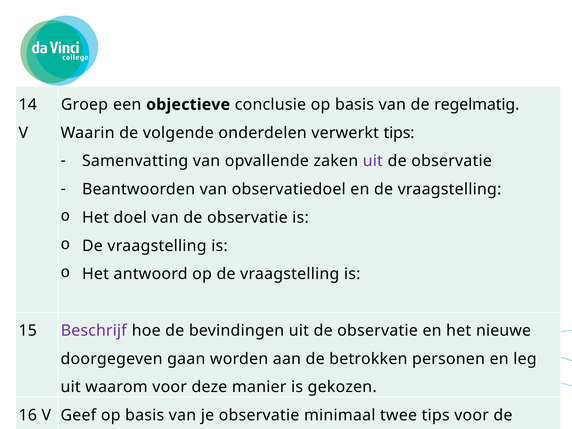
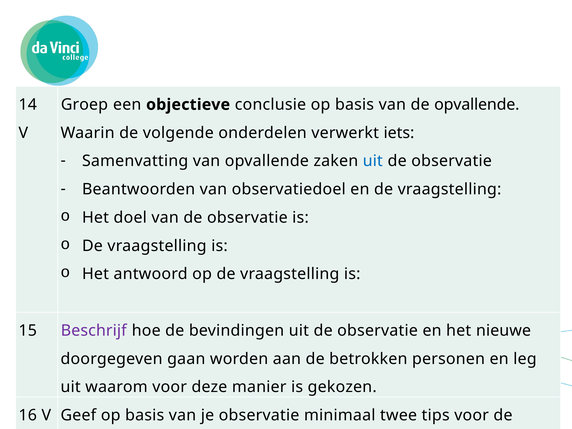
de regelmatig: regelmatig -> opvallende (477, 105)
verwerkt tips: tips -> iets (399, 133)
uit colour: purple -> blue (373, 161)
